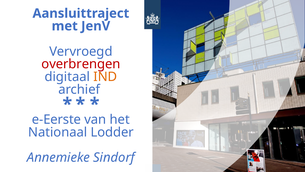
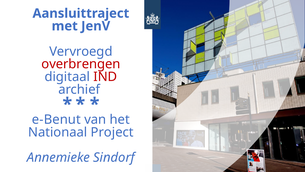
IND colour: orange -> red (105, 77)
e-Eerste: e-Eerste -> e-Benut (56, 119)
Lodder: Lodder -> Project (112, 132)
